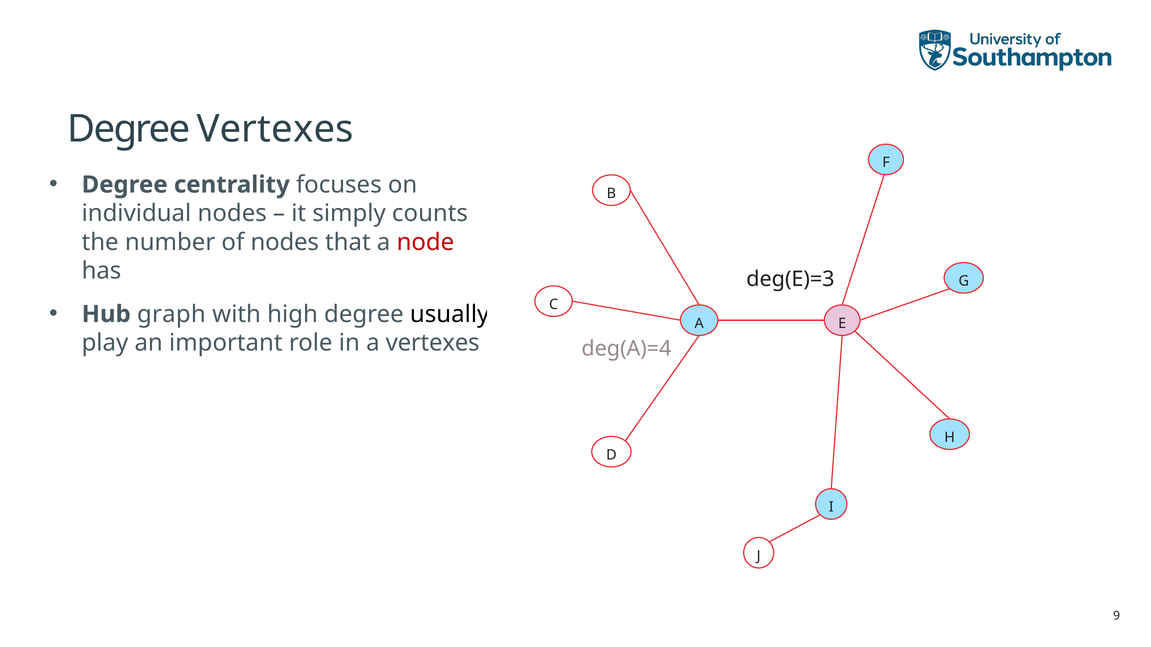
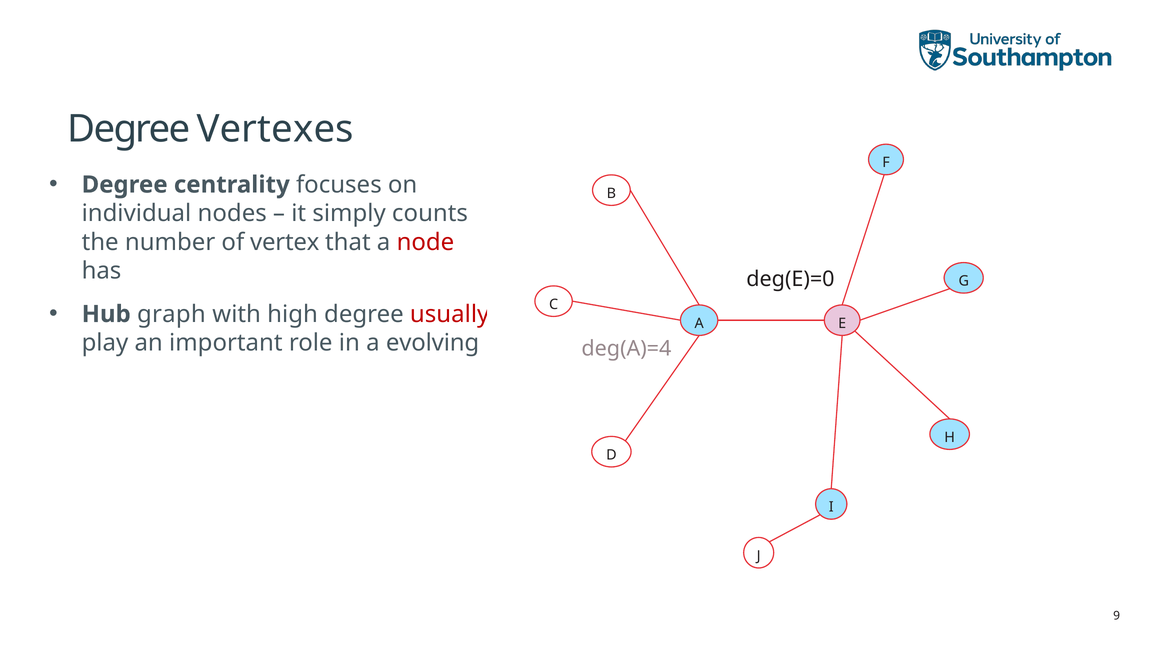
of nodes: nodes -> vertex (285, 242)
deg(E)=3: deg(E)=3 -> deg(E)=0 (790, 279)
usually colour: black -> red (450, 314)
a vertexes: vertexes -> evolving (433, 343)
